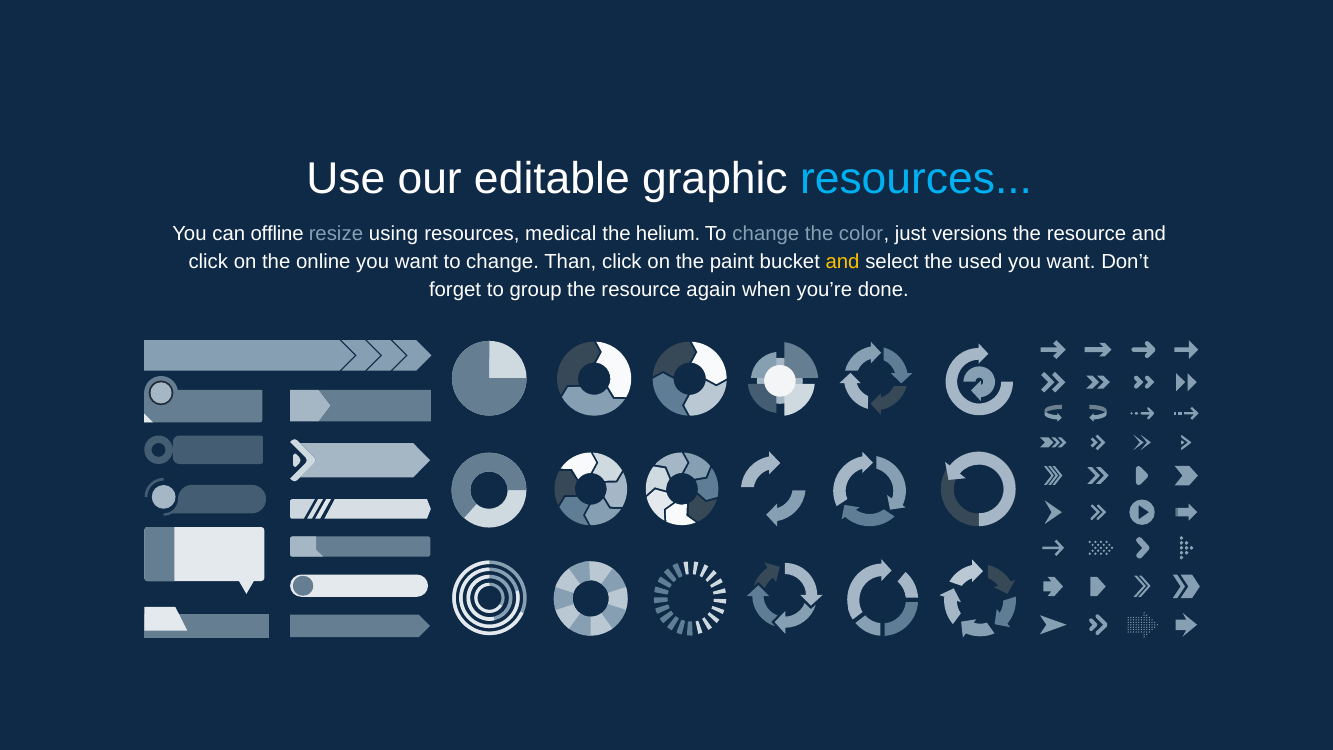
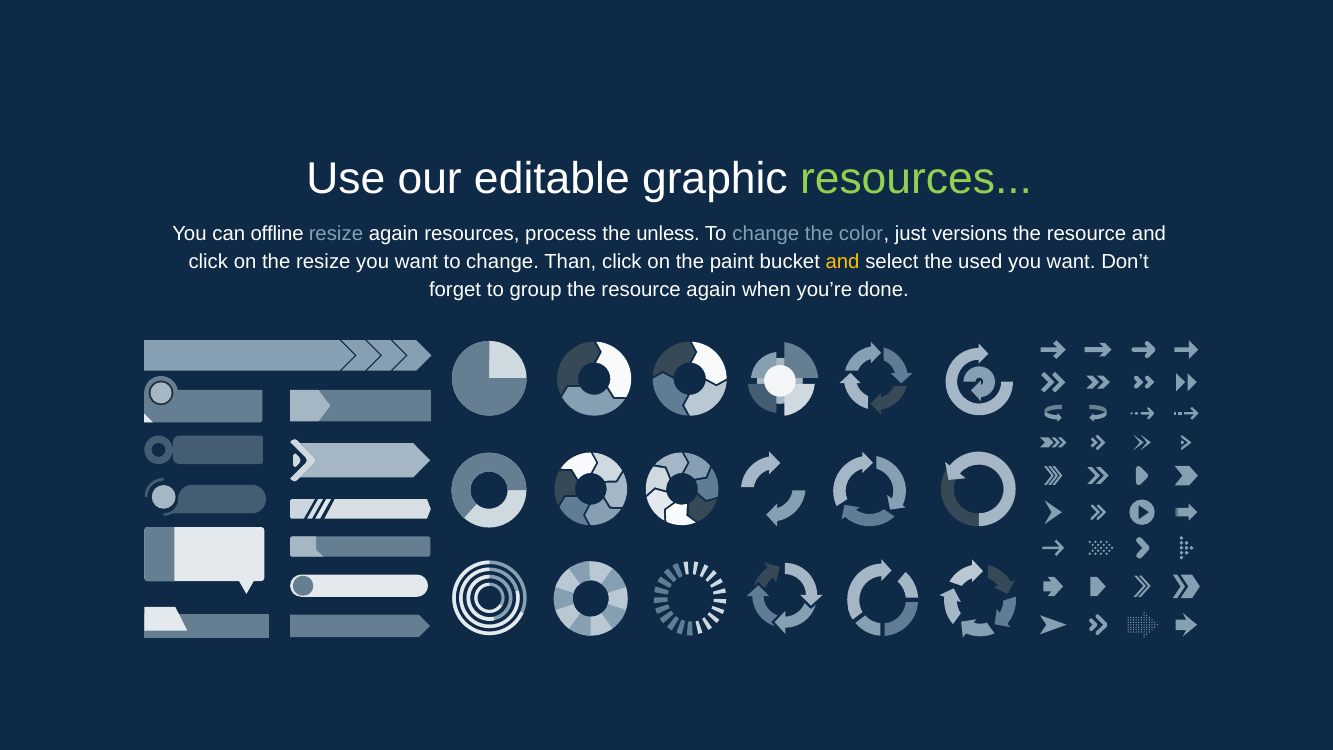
resources colour: light blue -> light green (916, 179)
resize using: using -> again (394, 234)
medical: medical -> process (561, 234)
helium: helium -> unless (668, 234)
the online: online -> resize (323, 262)
